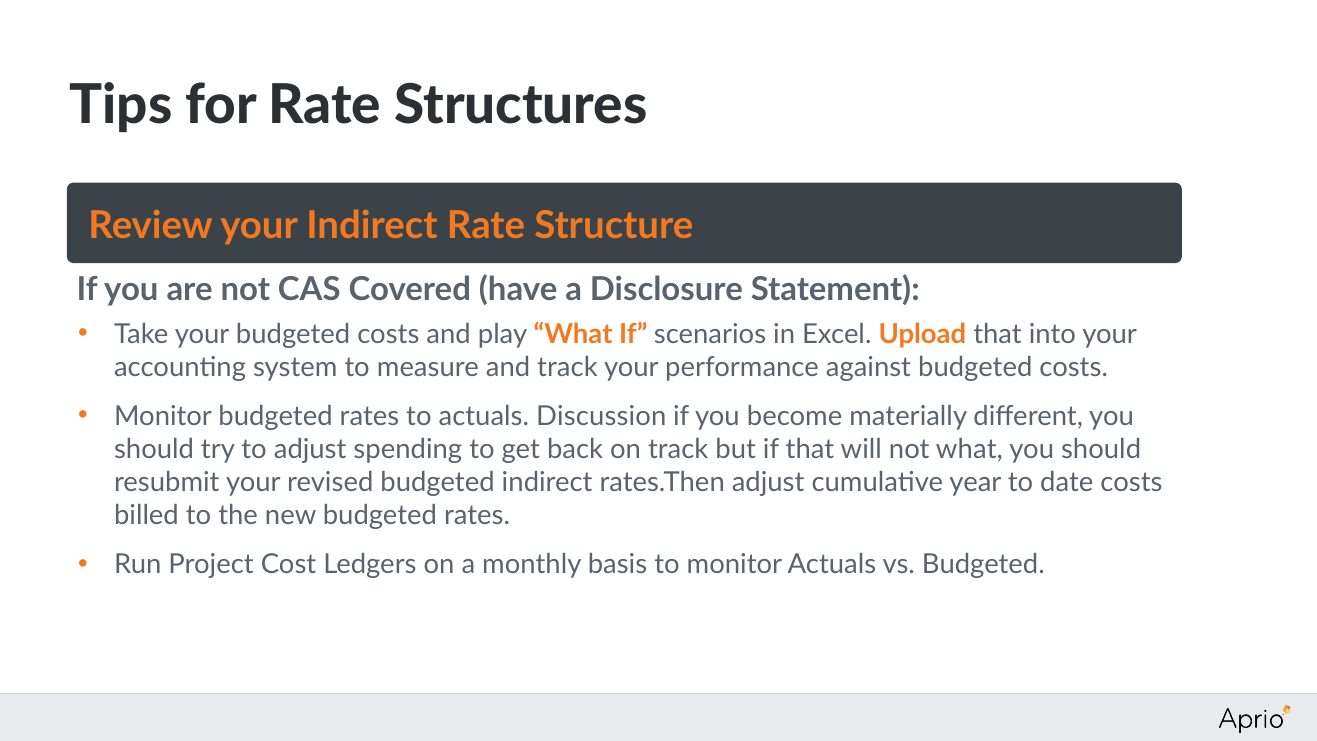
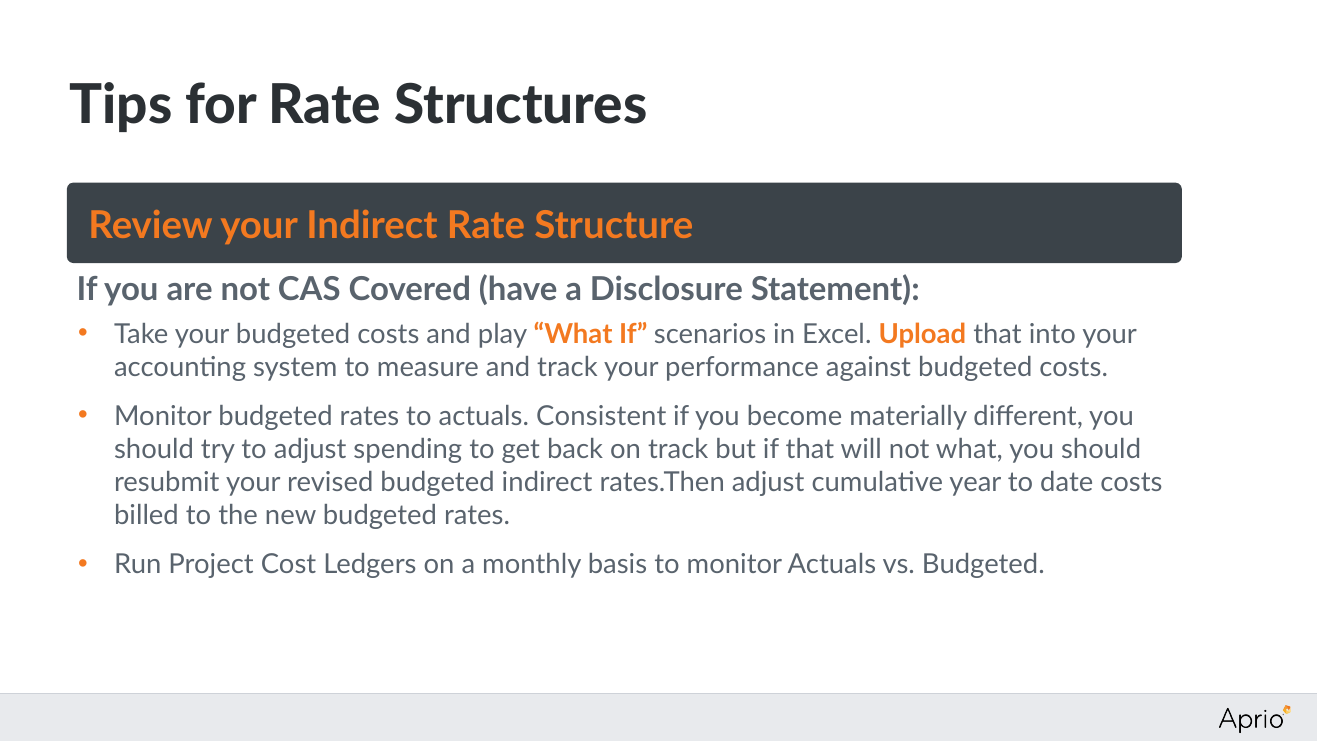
Discussion: Discussion -> Consistent (601, 416)
